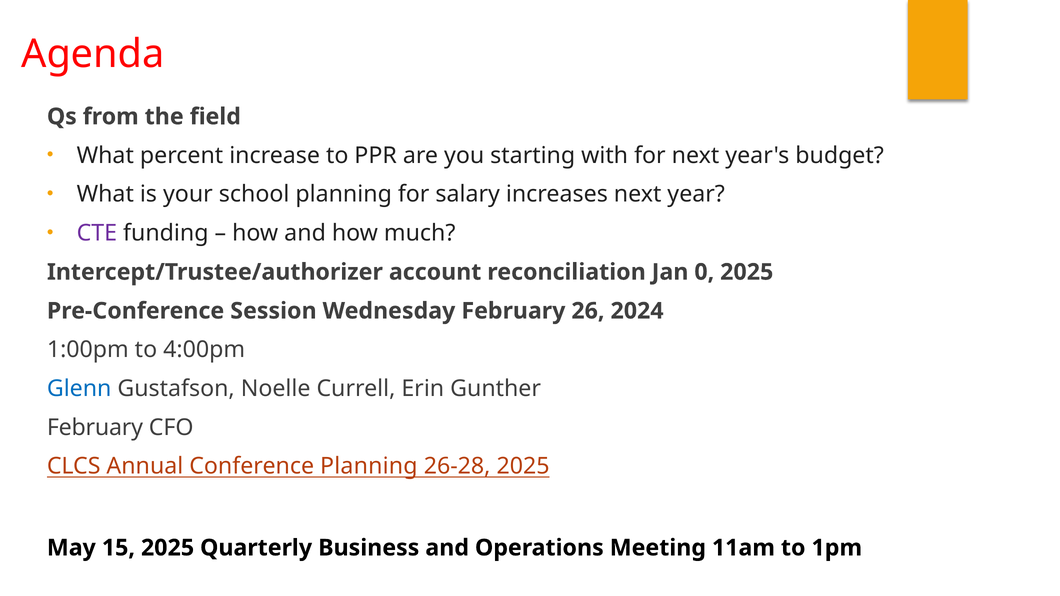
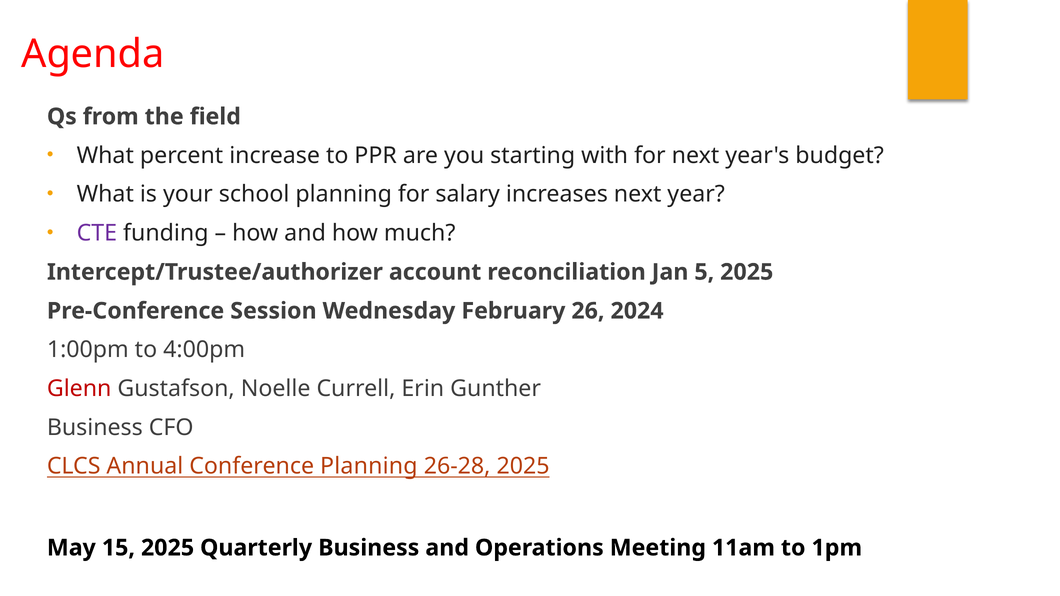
0: 0 -> 5 (704, 272)
Glenn colour: blue -> red (79, 389)
February: February -> Business (95, 428)
